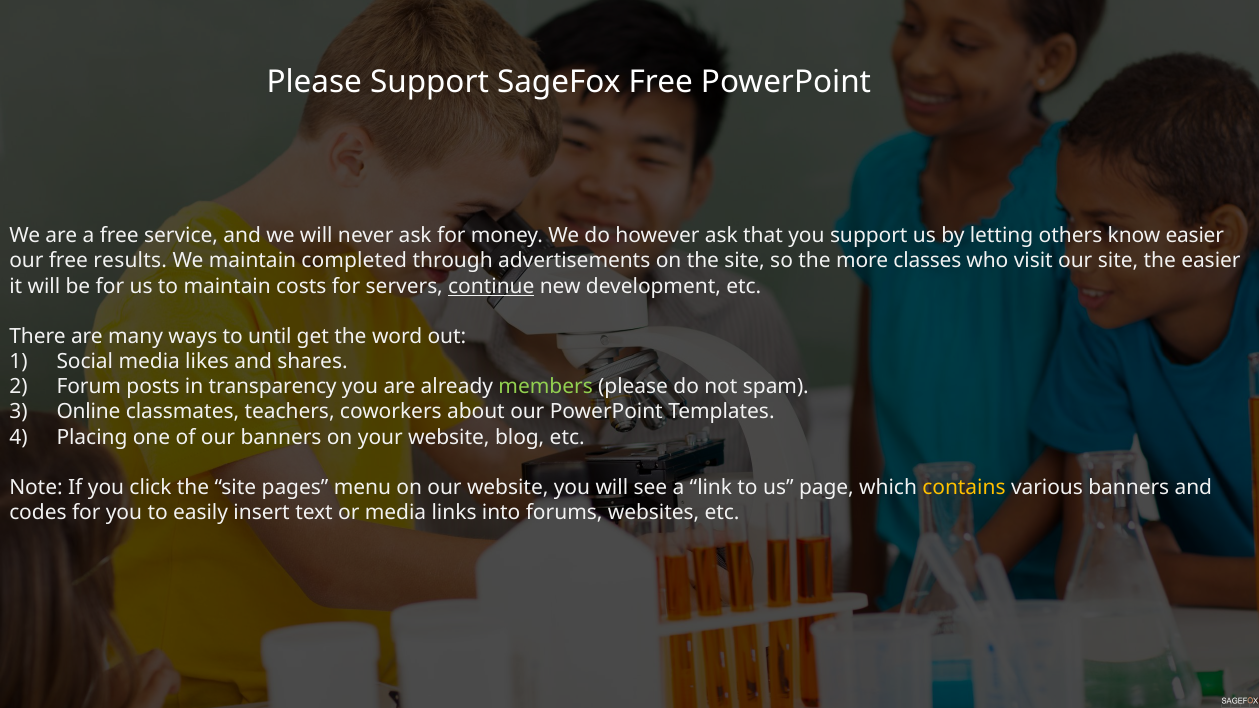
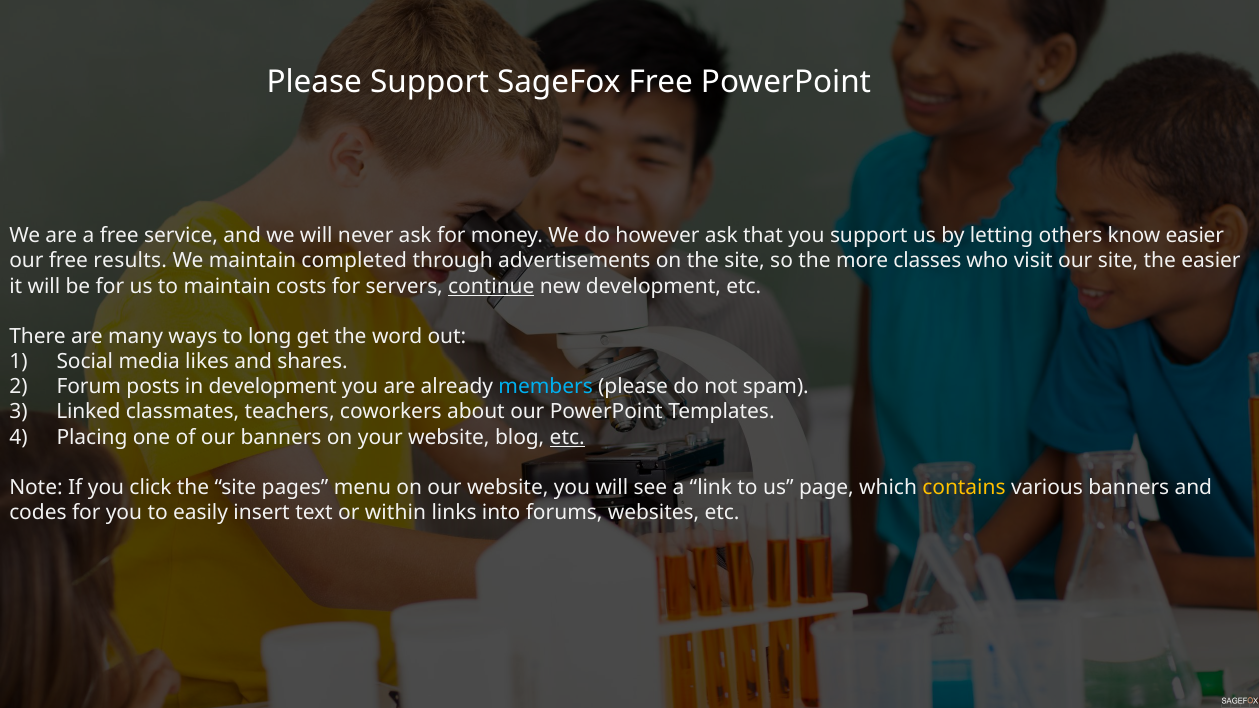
until: until -> long (270, 337)
in transparency: transparency -> development (273, 387)
members colour: light green -> light blue (546, 387)
Online: Online -> Linked (89, 412)
etc underline: none -> present (567, 437)
or media: media -> within (395, 513)
